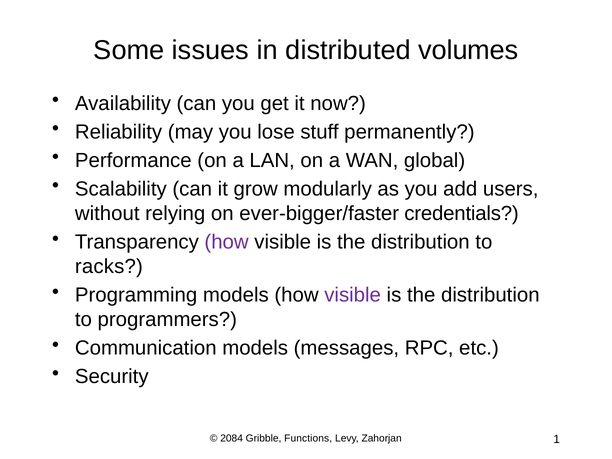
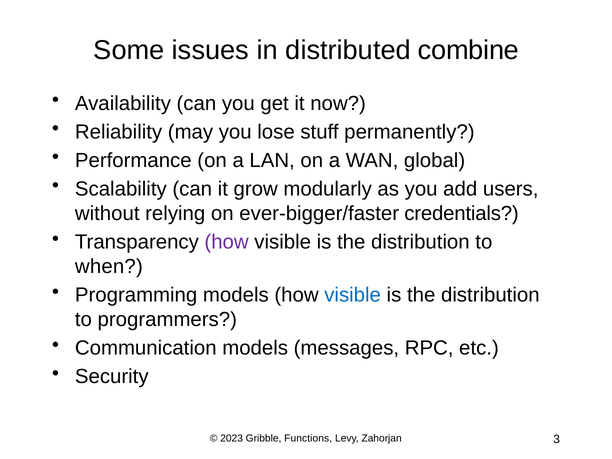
volumes: volumes -> combine (468, 50)
racks: racks -> when (109, 267)
visible colour: purple -> blue (353, 295)
2084: 2084 -> 2023 (232, 438)
1: 1 -> 3 (557, 439)
